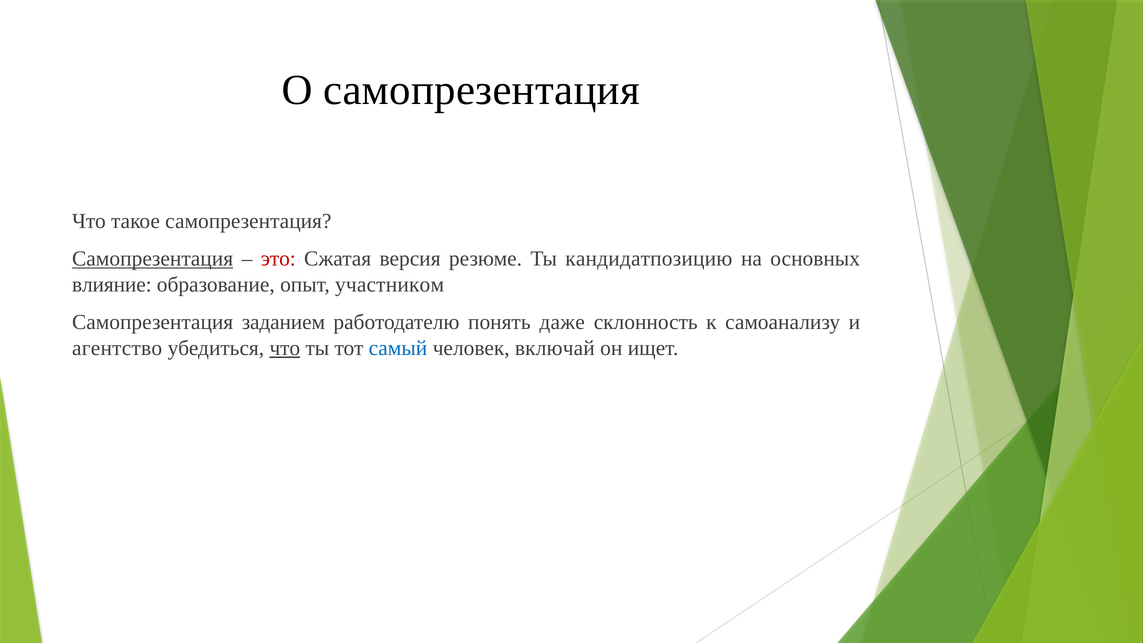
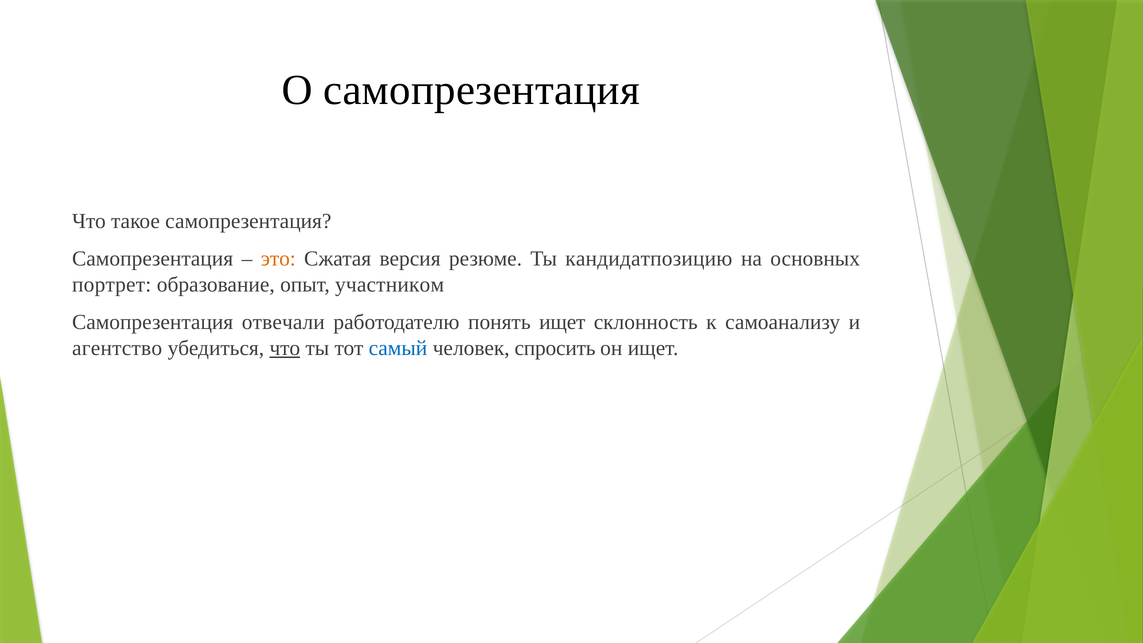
Самопрезентация underline: present -> none (153, 259)
это colour: red -> orange (278, 259)
влияние: влияние -> портрет (112, 285)
заданием: заданием -> отвечали (283, 322)
понять даже: даже -> ищет (562, 322)
включай: включай -> спросить (555, 348)
